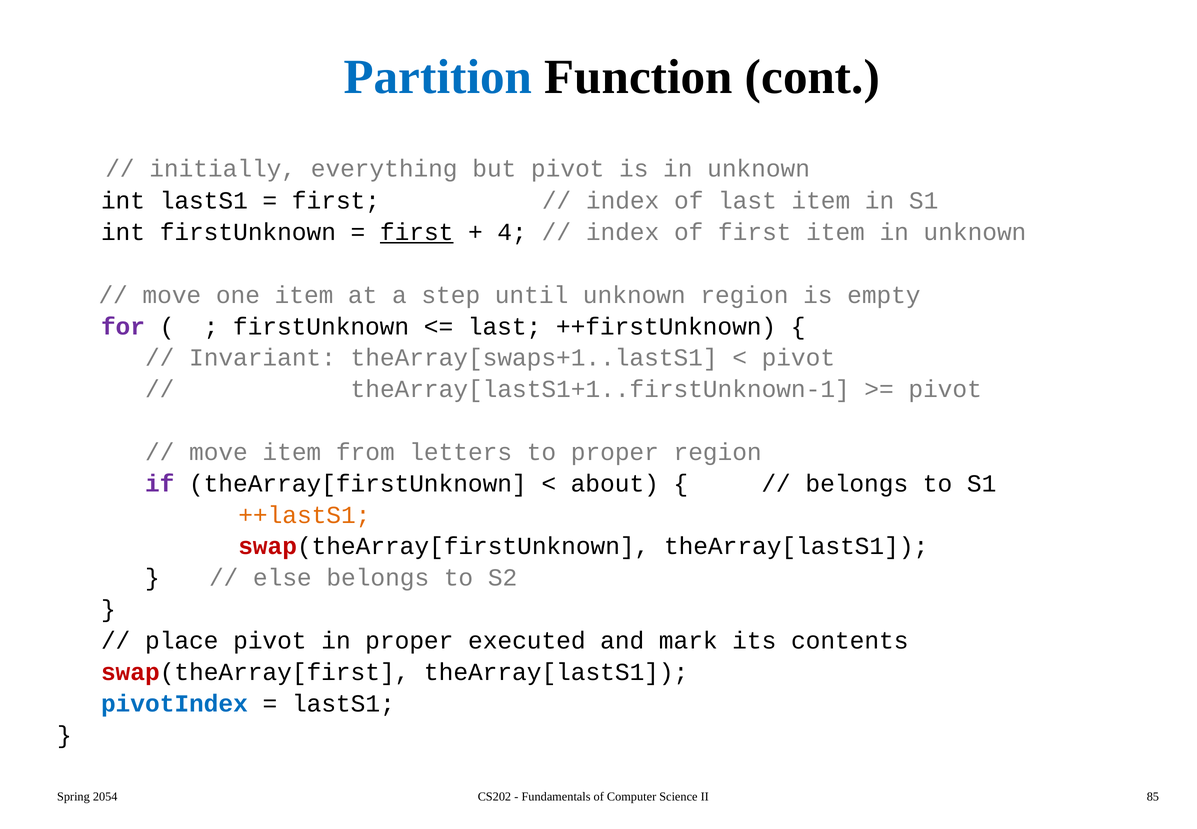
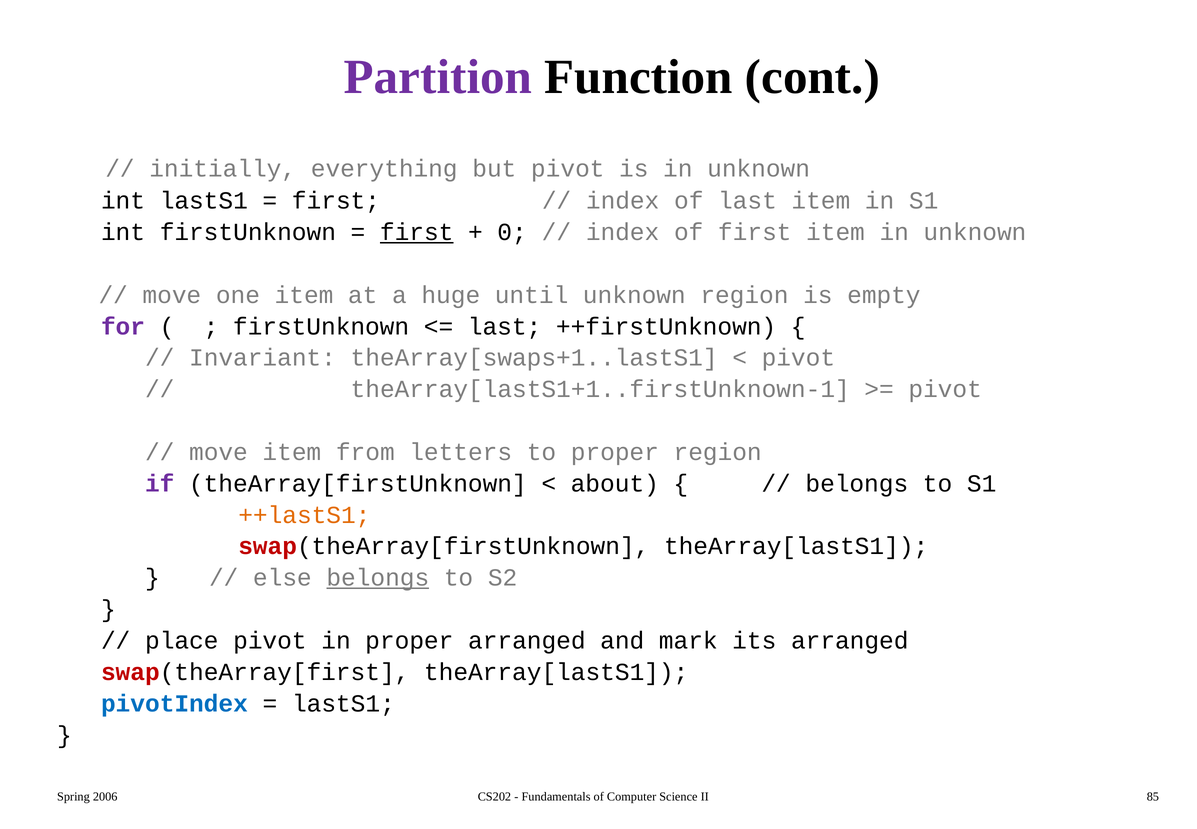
Partition colour: blue -> purple (438, 77)
4: 4 -> 0 (512, 232)
step: step -> huge (451, 295)
belongs underline: none -> present (378, 578)
proper executed: executed -> arranged (527, 640)
its contents: contents -> arranged (850, 640)
2054: 2054 -> 2006 (105, 796)
